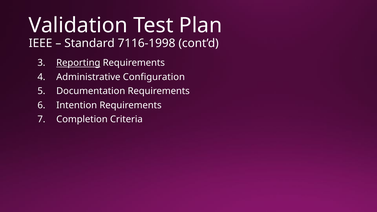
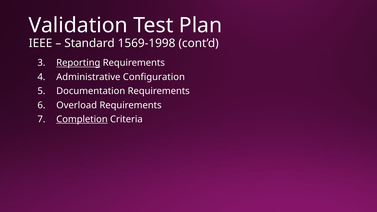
7116-1998: 7116-1998 -> 1569-1998 (147, 43)
Intention: Intention -> Overload (77, 105)
Completion underline: none -> present (82, 119)
